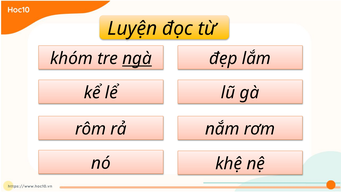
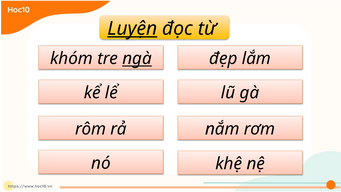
Luyện underline: none -> present (132, 29)
